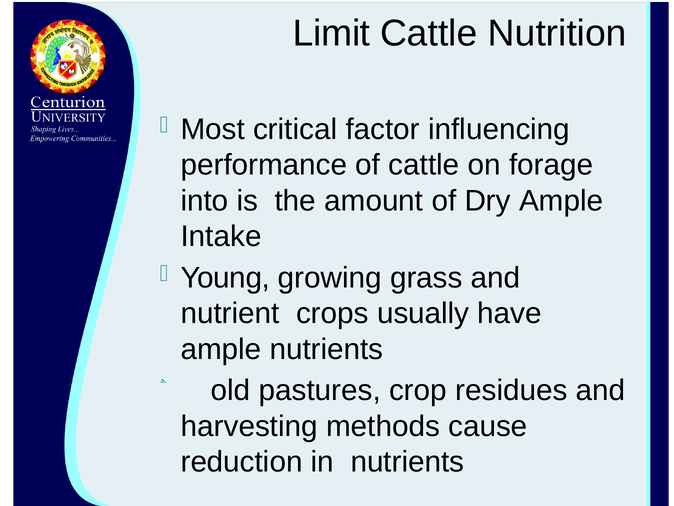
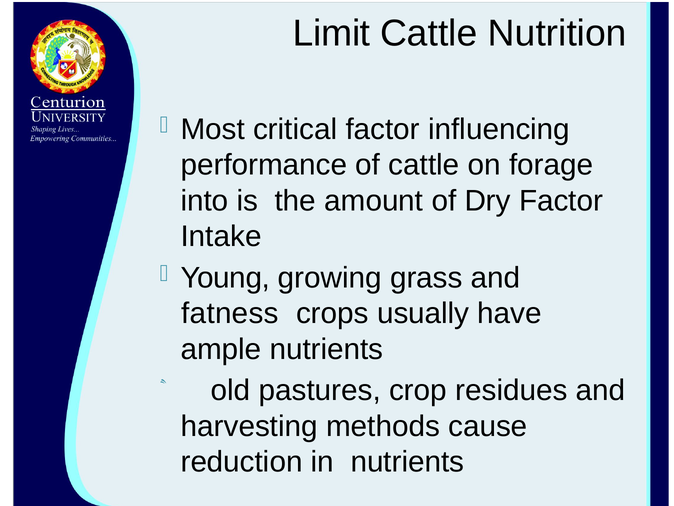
Dry Ample: Ample -> Factor (561, 201)
nutrient: nutrient -> fatness (230, 313)
